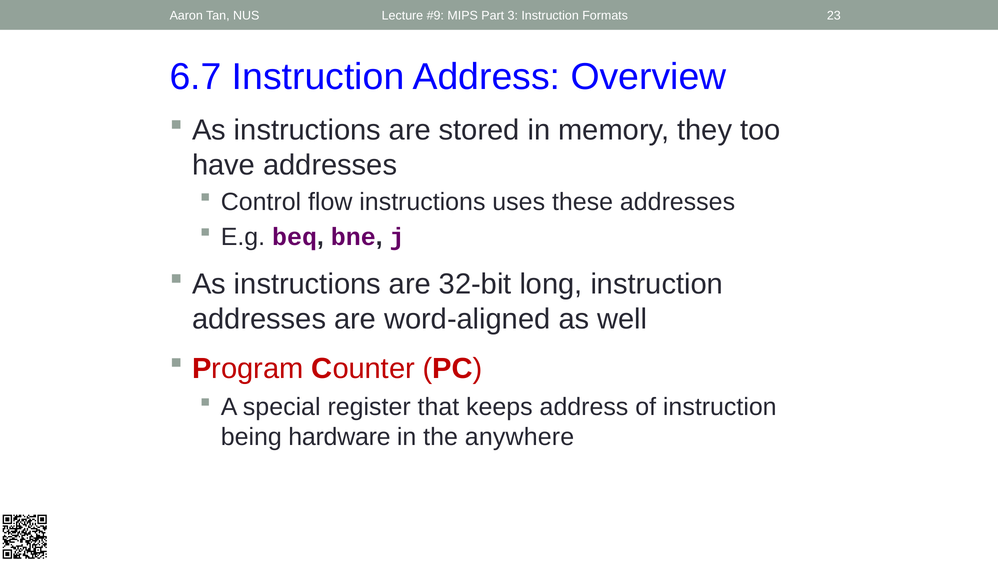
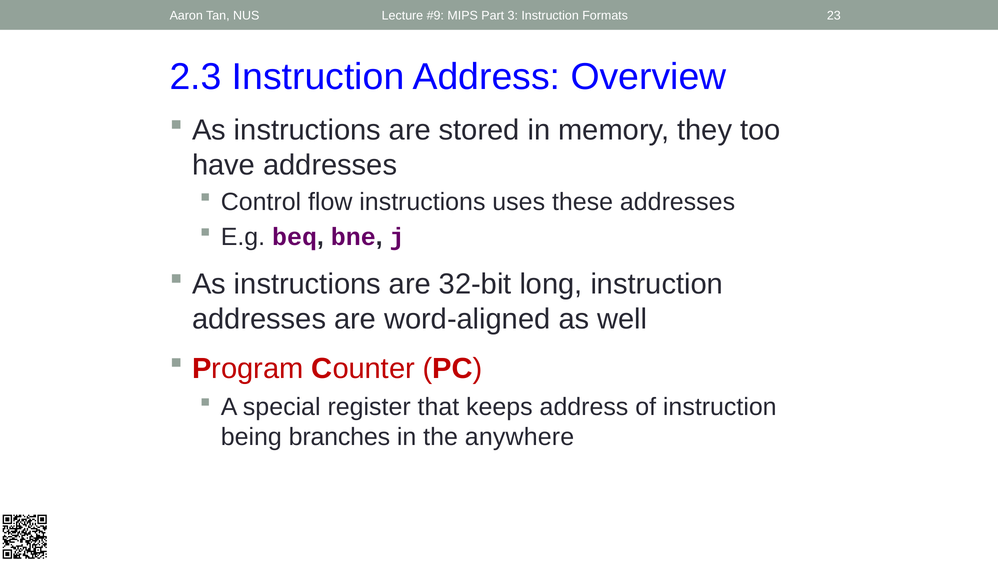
6.7: 6.7 -> 2.3 (196, 77)
hardware: hardware -> branches (339, 437)
